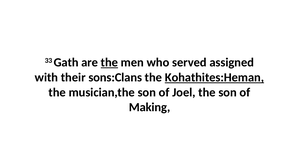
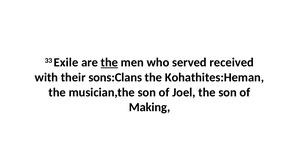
Gath: Gath -> Exile (66, 63)
assigned: assigned -> received (232, 63)
Kohathites:Heman underline: present -> none (214, 77)
